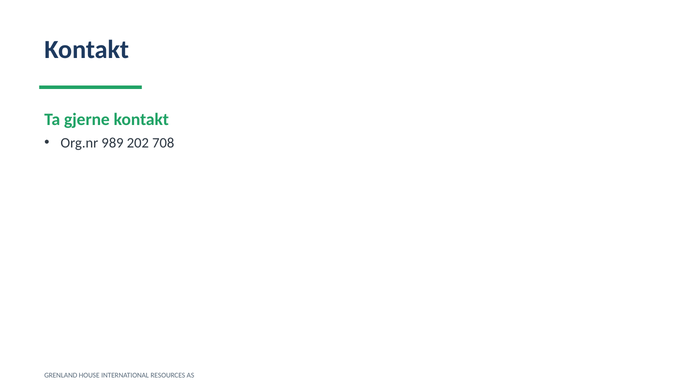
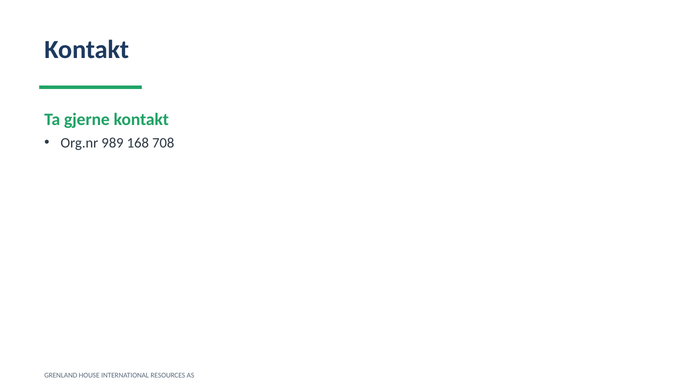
202: 202 -> 168 (138, 143)
